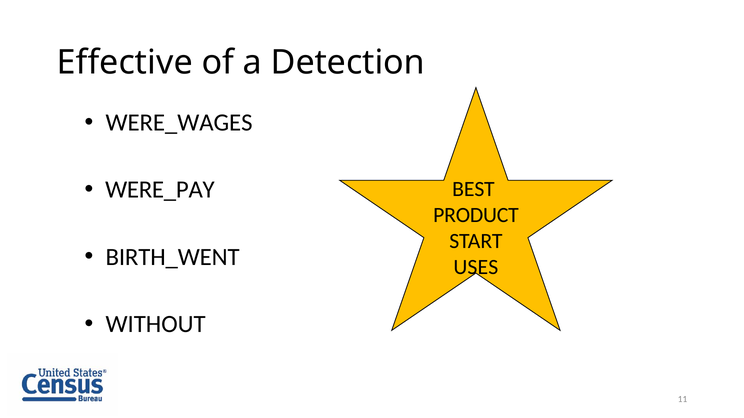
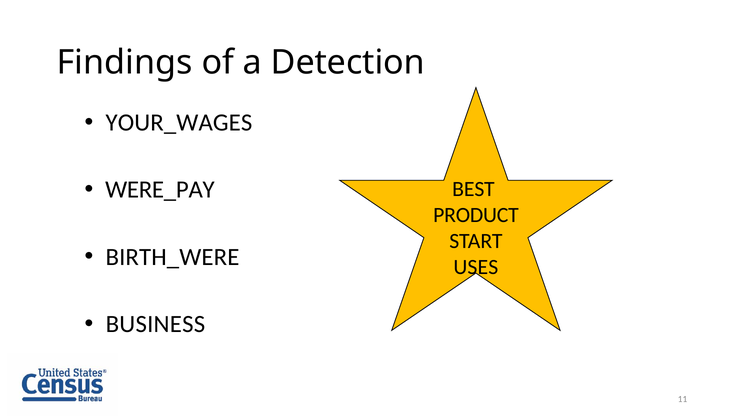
Effective: Effective -> Findings (125, 62)
WERE_WAGES: WERE_WAGES -> YOUR_WAGES (179, 123)
BIRTH_WENT: BIRTH_WENT -> BIRTH_WERE (172, 257)
WITHOUT: WITHOUT -> BUSINESS (155, 325)
